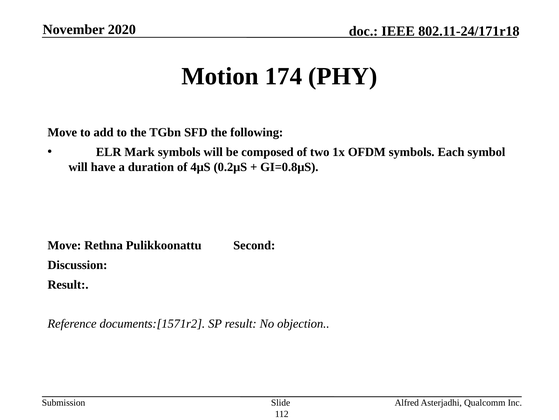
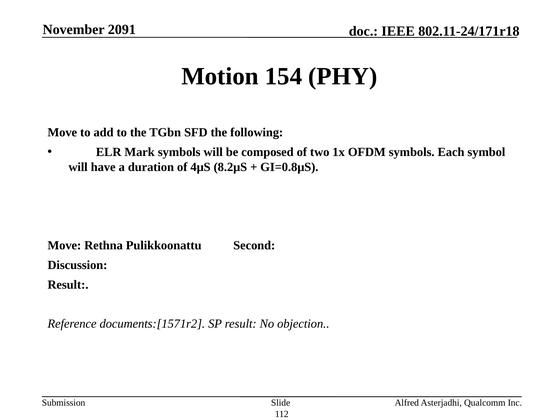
2020: 2020 -> 2091 (122, 30)
174: 174 -> 154 (283, 76)
0.2μS: 0.2μS -> 8.2μS (230, 167)
